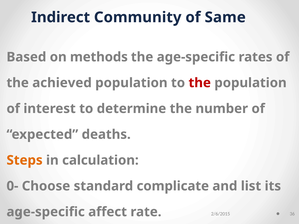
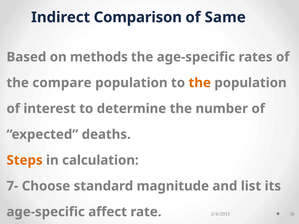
Community: Community -> Comparison (138, 17)
achieved: achieved -> compare (62, 83)
the colour: red -> orange (200, 83)
0-: 0- -> 7- (12, 186)
complicate: complicate -> magnitude (173, 186)
